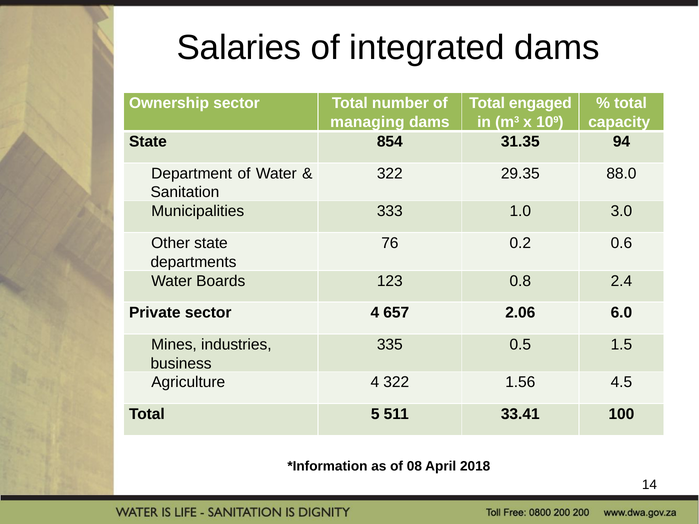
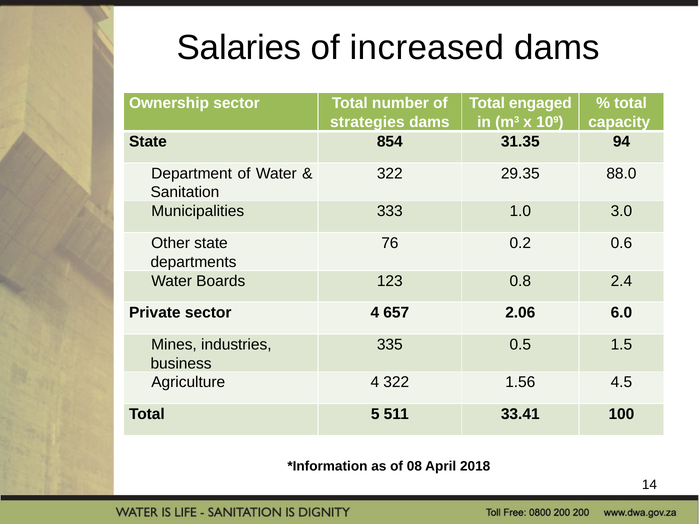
integrated: integrated -> increased (427, 48)
managing: managing -> strategies (367, 122)
